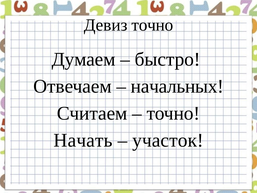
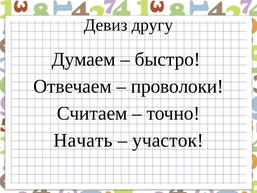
Девиз точно: точно -> другу (152, 25)
начальных: начальных -> проволоки (177, 86)
